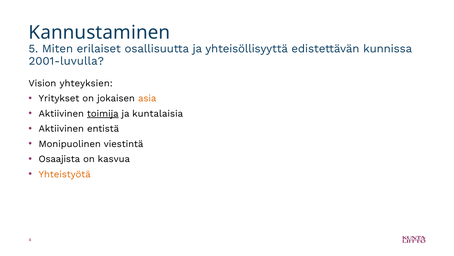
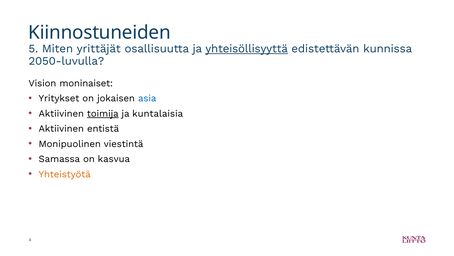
Kannustaminen: Kannustaminen -> Kiinnostuneiden (100, 32)
erilaiset: erilaiset -> yrittäjät (99, 49)
yhteisöllisyyttä underline: none -> present (247, 49)
2001-luvulla: 2001-luvulla -> 2050-luvulla (66, 61)
yhteyksien: yhteyksien -> moninaiset (86, 83)
asia colour: orange -> blue (147, 98)
Osaajista: Osaajista -> Samassa (59, 159)
